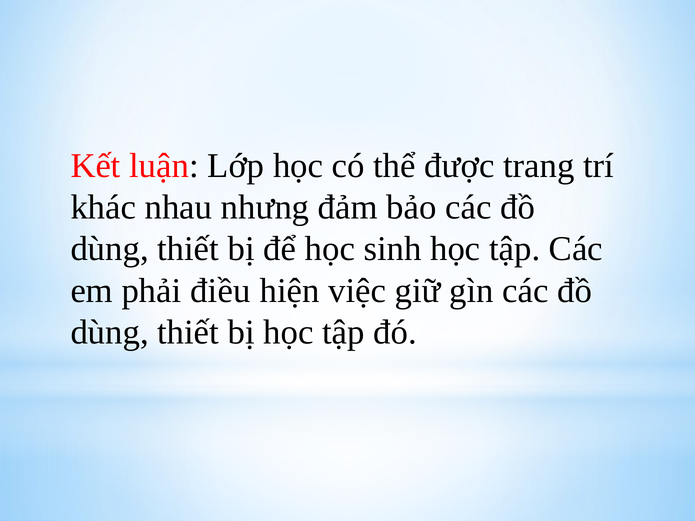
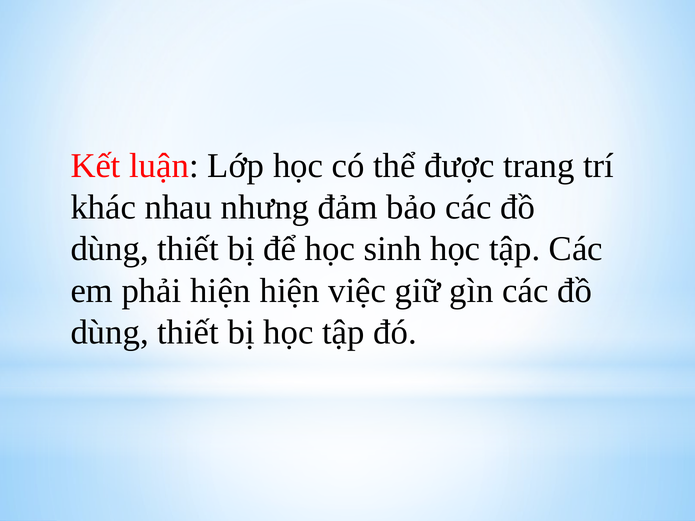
phải điều: điều -> hiện (220, 291)
